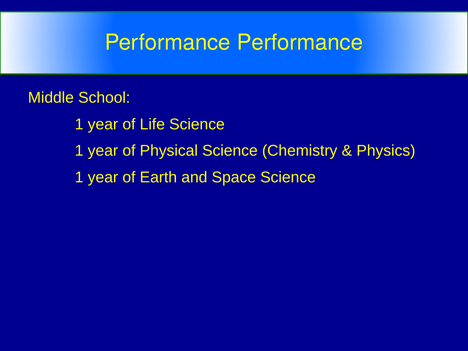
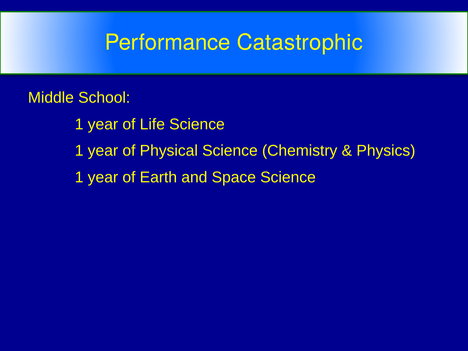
Performance Performance: Performance -> Catastrophic (300, 42)
